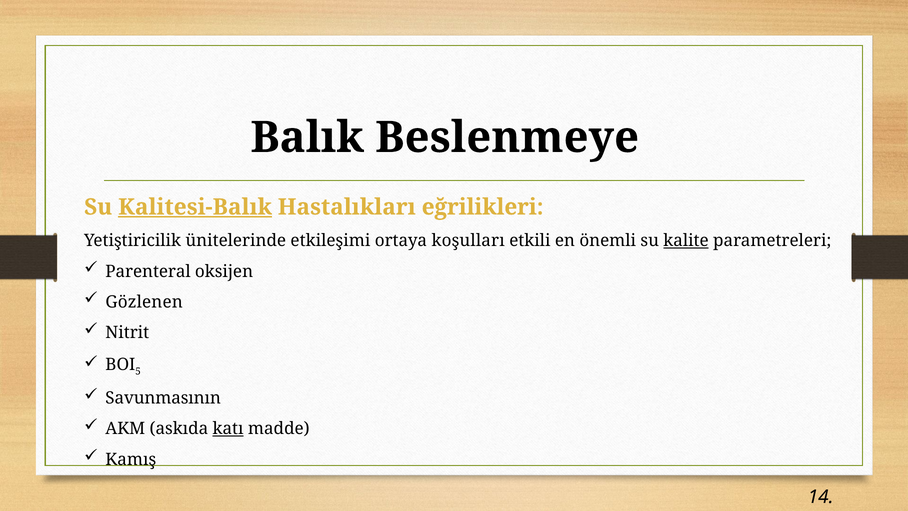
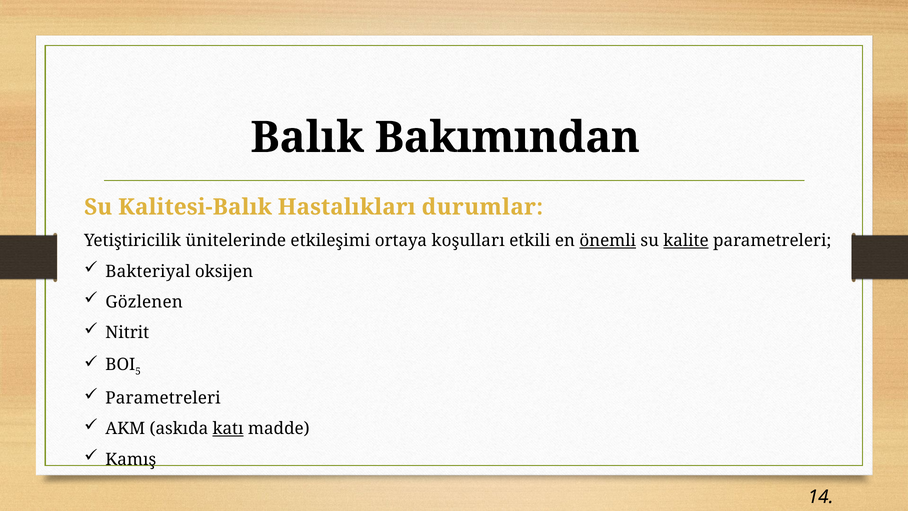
Beslenmeye: Beslenmeye -> Bakımından (507, 138)
Kalitesi-Balık underline: present -> none (195, 207)
eğrilikleri: eğrilikleri -> durumlar (482, 207)
önemli underline: none -> present (608, 241)
Parenteral: Parenteral -> Bakteriyal (148, 271)
Savunmasının: Savunmasının -> Parametreleri (163, 398)
